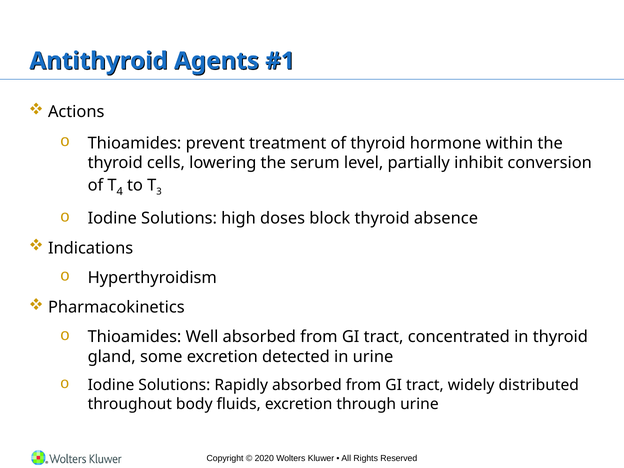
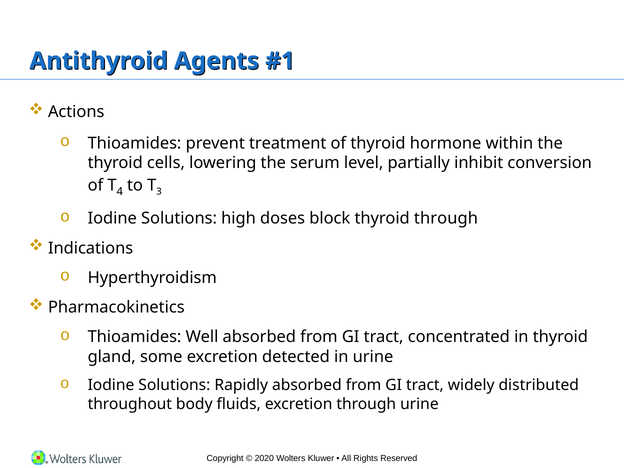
thyroid absence: absence -> through (446, 218)
